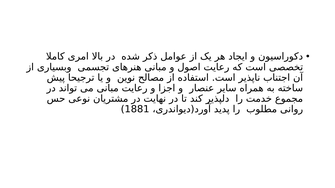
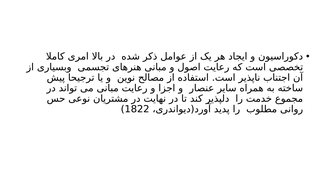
1881: 1881 -> 1822 (137, 109)
